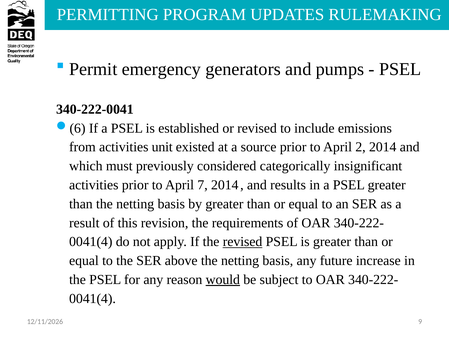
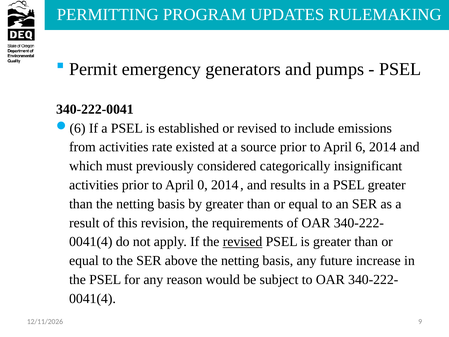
unit: unit -> rate (162, 147)
2: 2 -> 6 (361, 147)
7: 7 -> 0 (203, 185)
would underline: present -> none (223, 279)
